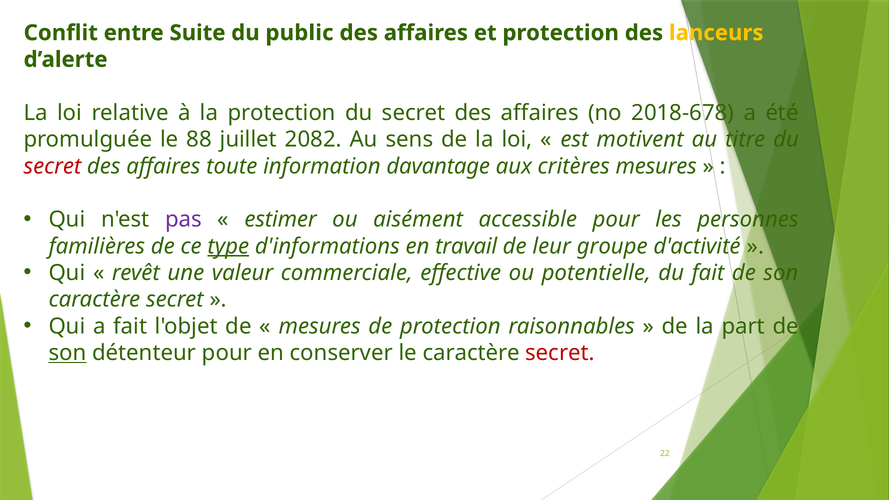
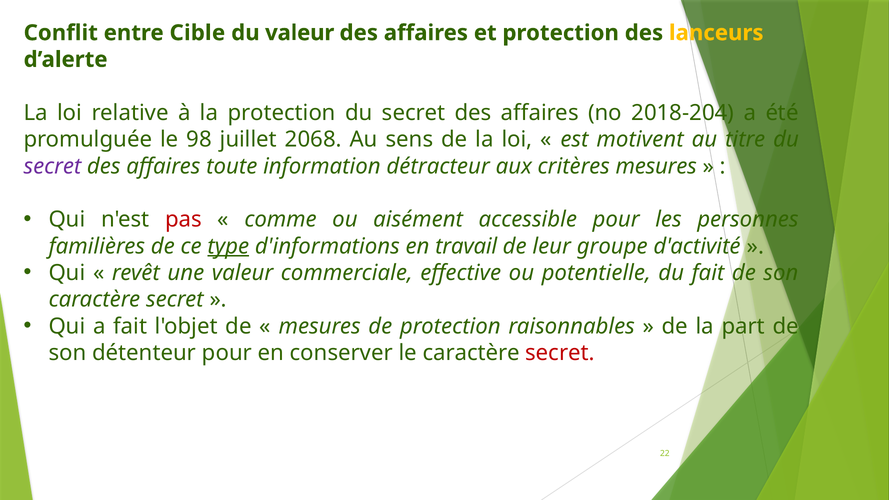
Suite: Suite -> Cible (197, 33)
du public: public -> valeur (300, 33)
2018-678: 2018-678 -> 2018-204 (683, 113)
88: 88 -> 98 (199, 140)
2082: 2082 -> 2068 (313, 140)
secret colour: red -> purple (52, 166)
davantage: davantage -> détracteur (438, 166)
pas colour: purple -> red (183, 220)
estimer: estimer -> comme (281, 220)
son underline: present -> none (68, 353)
